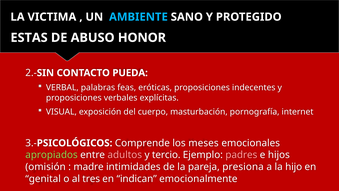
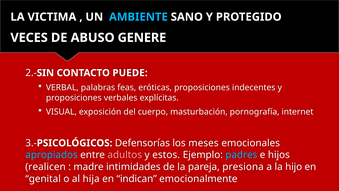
ESTAS: ESTAS -> VECES (29, 38)
HONOR: HONOR -> GENERE (142, 38)
PUEDA: PUEDA -> PUEDE (130, 73)
Comprende: Comprende -> Defensorías (142, 143)
apropiados colour: light green -> light blue (51, 155)
tercio: tercio -> estos (166, 155)
padres colour: pink -> light blue (241, 155)
omisión: omisión -> realicen (45, 167)
tres: tres -> hija (91, 178)
